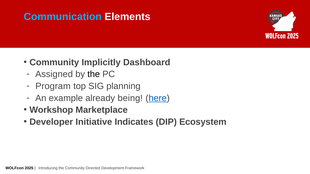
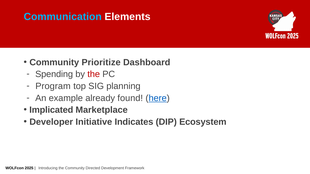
Implicitly: Implicitly -> Prioritize (101, 62)
Assigned: Assigned -> Spending (54, 74)
the colour: black -> red (94, 74)
being: being -> found (130, 98)
Workshop: Workshop -> Implicated (51, 110)
